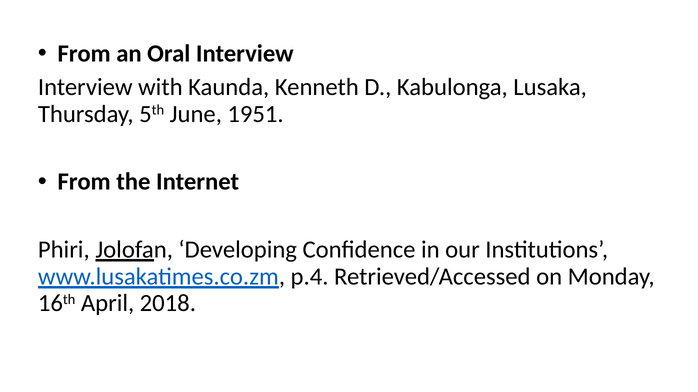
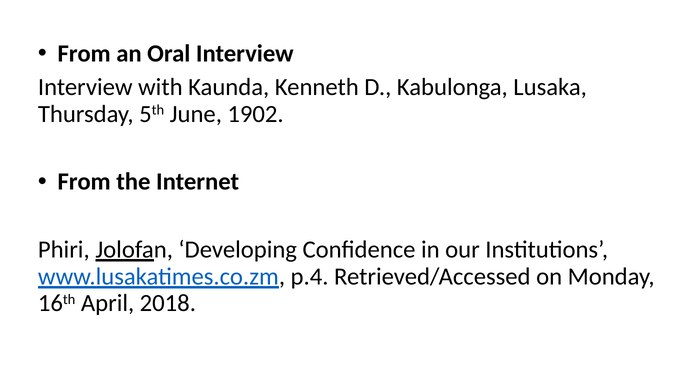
1951: 1951 -> 1902 (256, 114)
